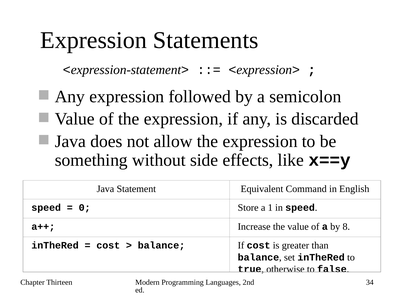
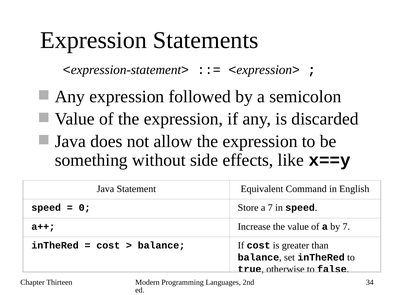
a 1: 1 -> 7 (270, 208)
by 8: 8 -> 7 (346, 227)
